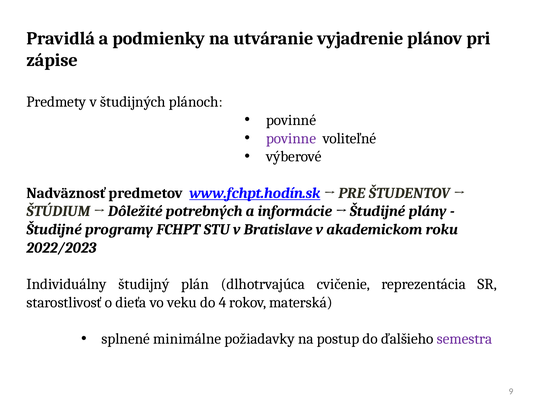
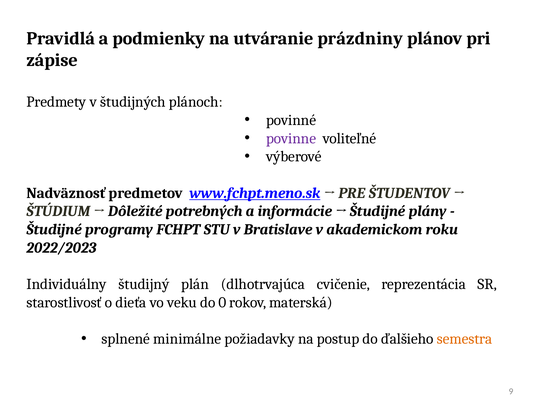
vyjadrenie: vyjadrenie -> prázdniny (360, 38)
www.fchpt.hodín.sk: www.fchpt.hodín.sk -> www.fchpt.meno.sk (255, 193)
4: 4 -> 0 (222, 302)
semestra colour: purple -> orange (465, 338)
